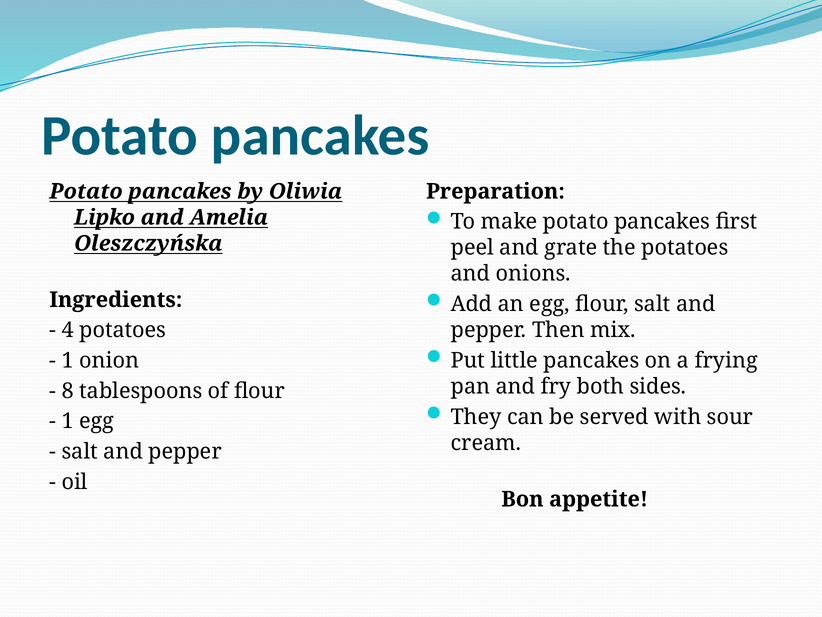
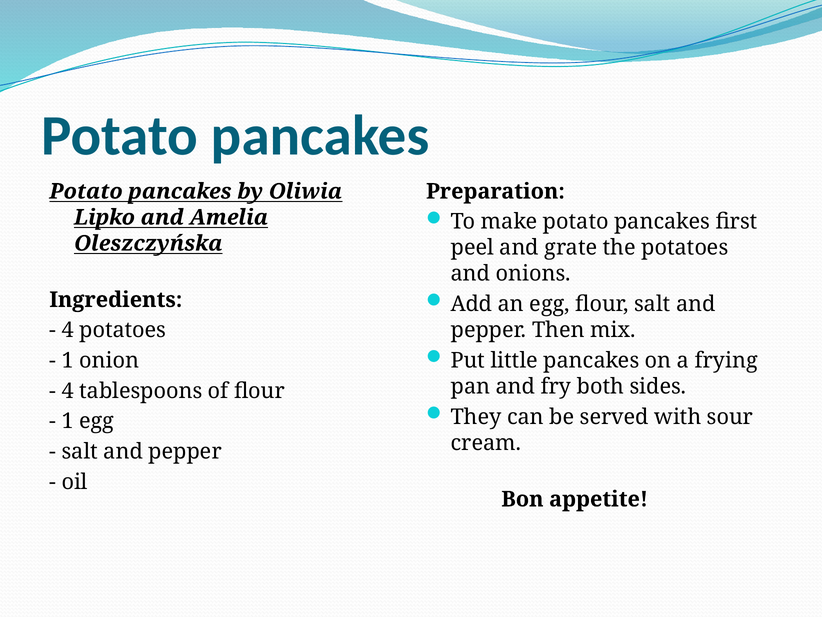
8: 8 -> 4 (68, 391)
